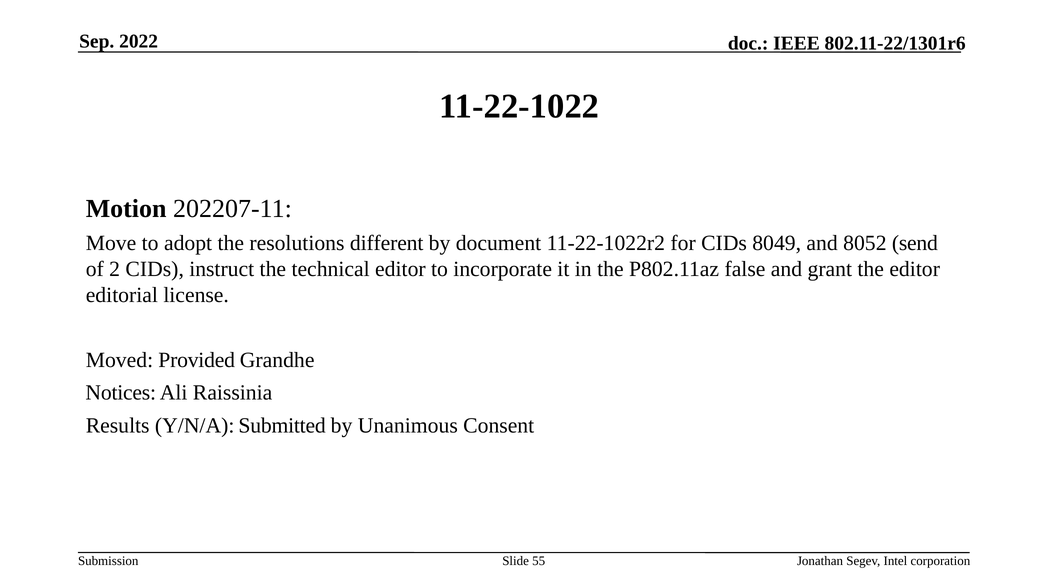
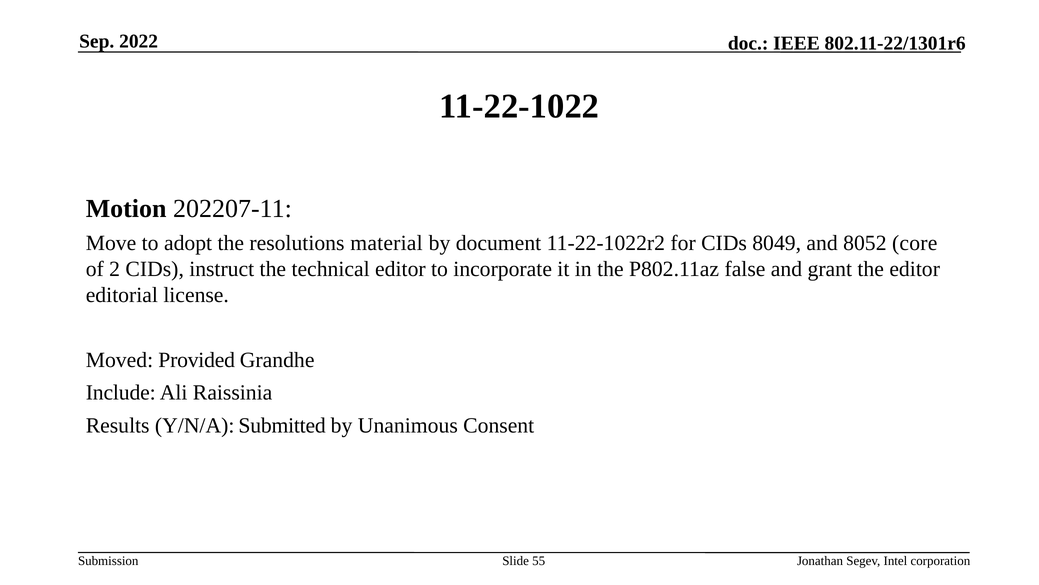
different: different -> material (387, 243)
send: send -> core (915, 243)
Notices: Notices -> Include (121, 392)
